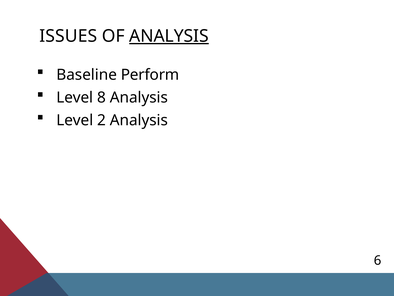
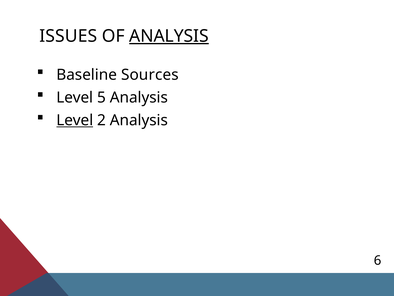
Perform: Perform -> Sources (150, 75)
8: 8 -> 5 (101, 97)
Level underline: none -> present (75, 120)
